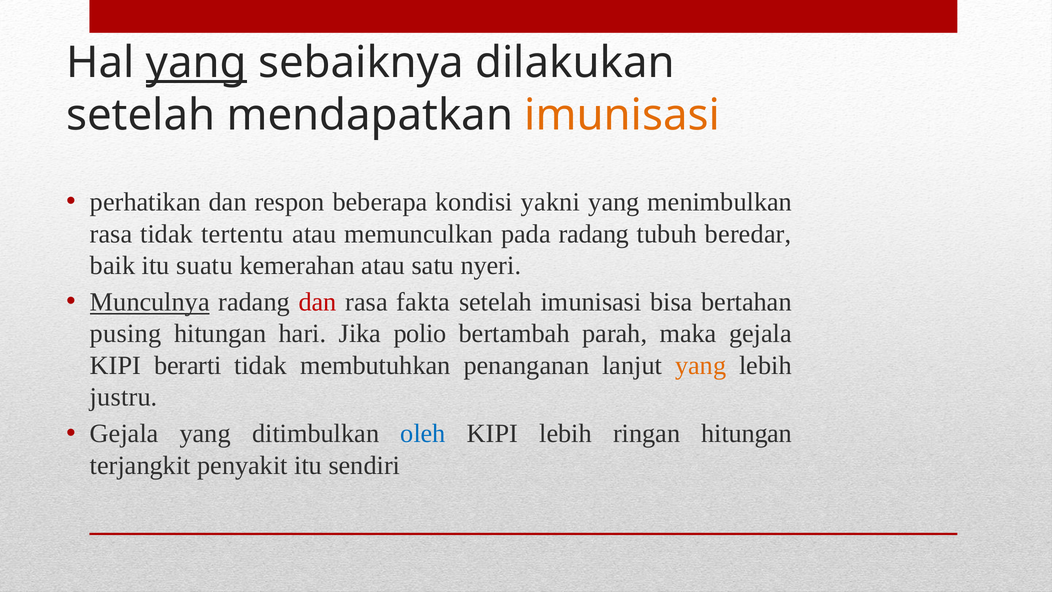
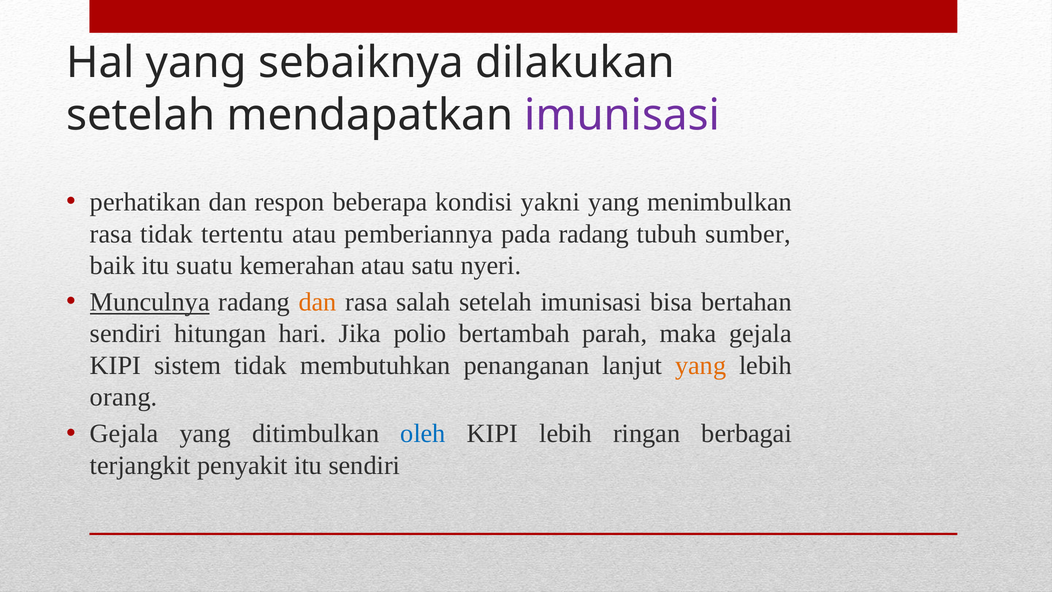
yang underline: present -> none (196, 63)
imunisasi colour: orange -> purple (622, 115)
memunculkan: memunculkan -> pemberiannya (419, 234)
beredar: beredar -> sumber (748, 234)
dan colour: red -> orange (318, 302)
fakta: fakta -> salah (423, 302)
pusing: pusing -> sendiri (126, 334)
berarti: berarti -> sistem (188, 365)
justru: justru -> orang (124, 397)
ringan hitungan: hitungan -> berbagai (747, 434)
